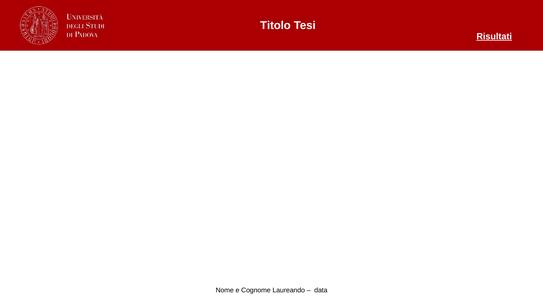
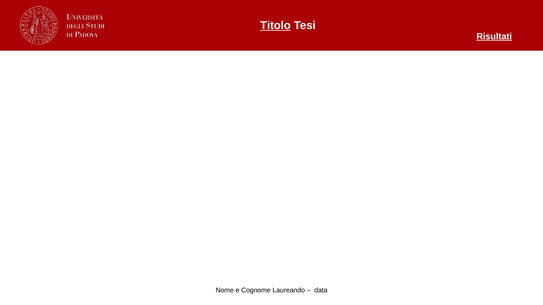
Titolo underline: none -> present (275, 25)
